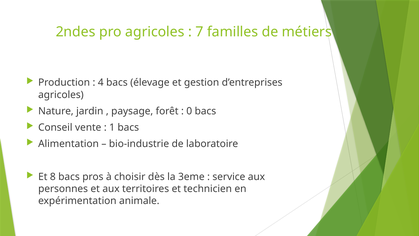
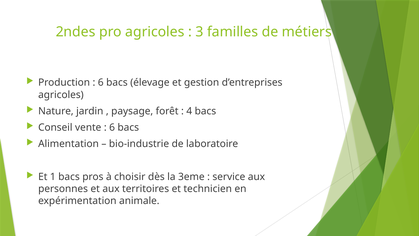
7: 7 -> 3 (199, 32)
4: 4 -> 6 (101, 83)
0: 0 -> 4 (189, 111)
1: 1 -> 6 (112, 127)
8: 8 -> 1 (53, 177)
